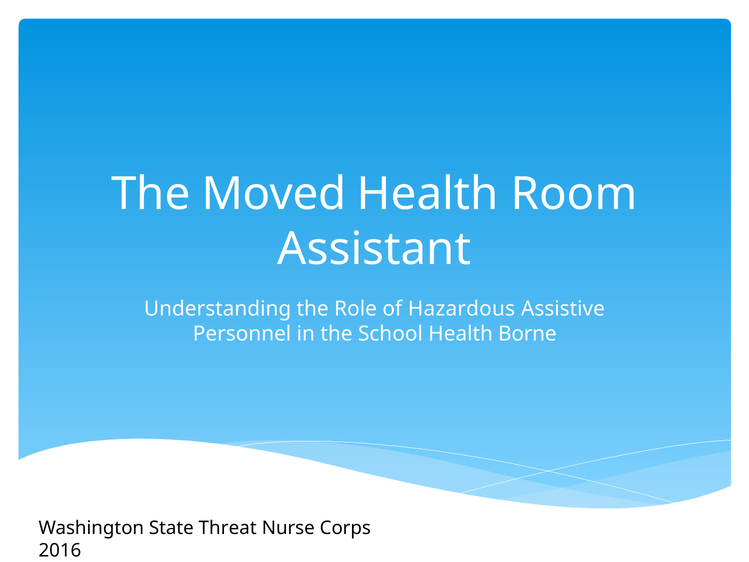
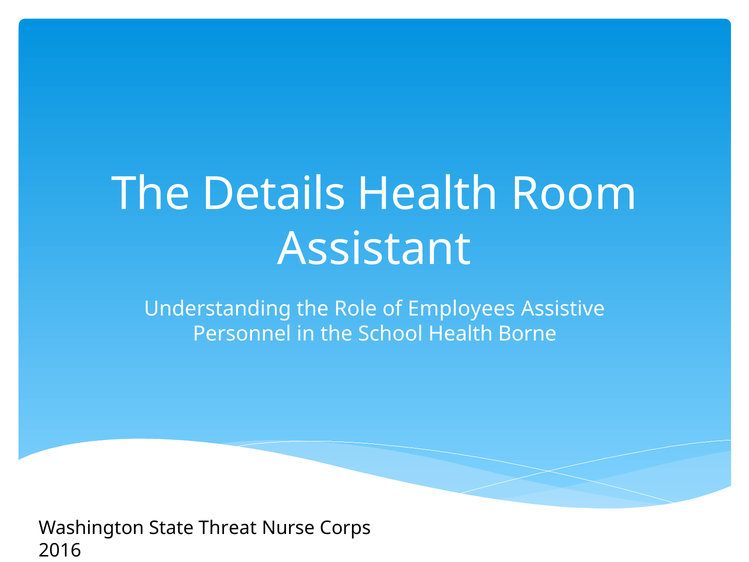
Moved: Moved -> Details (274, 194)
Hazardous: Hazardous -> Employees (462, 309)
